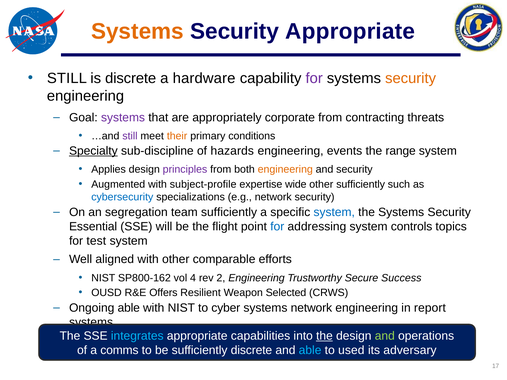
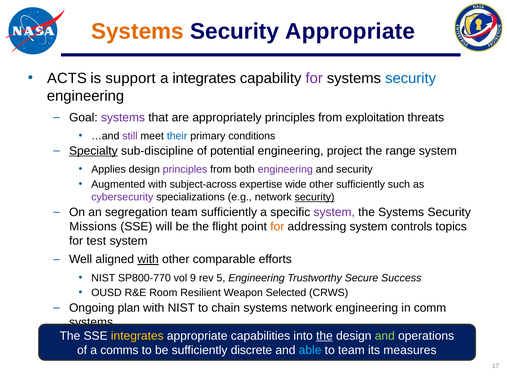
STILL: STILL -> ACTS (67, 78)
is discrete: discrete -> support (131, 78)
a hardware: hardware -> integrates (204, 78)
security colour: orange -> blue (411, 78)
appropriately corporate: corporate -> principles (290, 118)
contracting: contracting -> exploitation (375, 118)
their colour: orange -> blue (177, 136)
hazards: hazards -> potential (232, 151)
events: events -> project (345, 151)
engineering colour: orange -> purple (285, 170)
subject-profile: subject-profile -> subject-across (203, 184)
cybersecurity colour: blue -> purple (122, 197)
security underline: none -> present (315, 197)
system colour: blue -> purple (334, 212)
Essential: Essential -> Missions (93, 227)
for colour: blue -> orange (277, 227)
with underline: none -> present (148, 260)
SP800-162: SP800-162 -> SP800-770 (144, 278)
4: 4 -> 9 (193, 278)
2: 2 -> 5 (221, 278)
Offers: Offers -> Room (163, 293)
Ongoing able: able -> plan (129, 308)
cyber: cyber -> chain (226, 308)
report: report -> comm (430, 308)
integrates colour: light blue -> yellow (137, 336)
to used: used -> team (351, 351)
adversary: adversary -> measures (410, 351)
